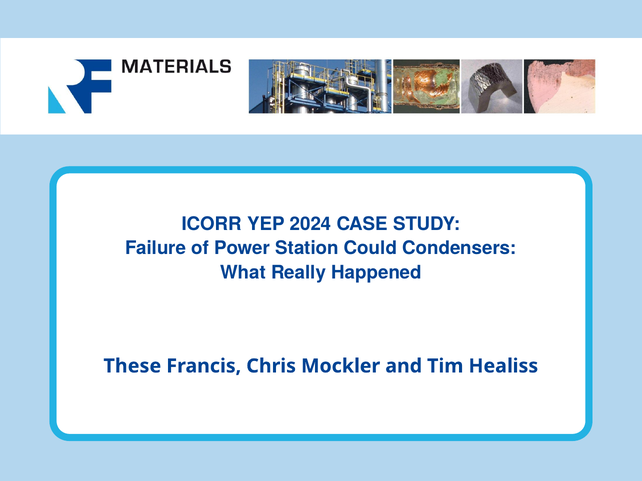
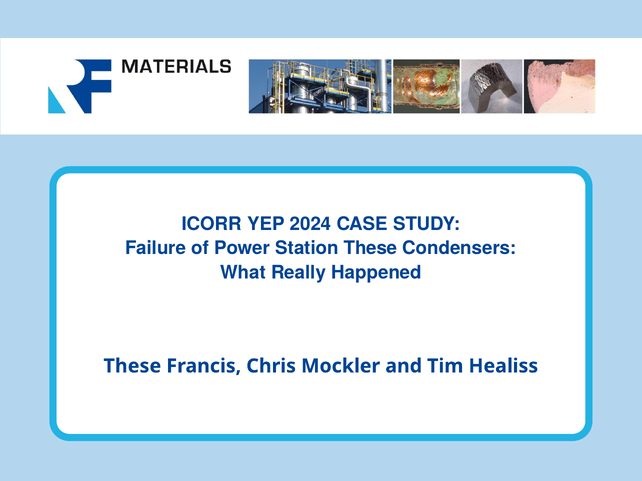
Station Could: Could -> These (371, 248)
